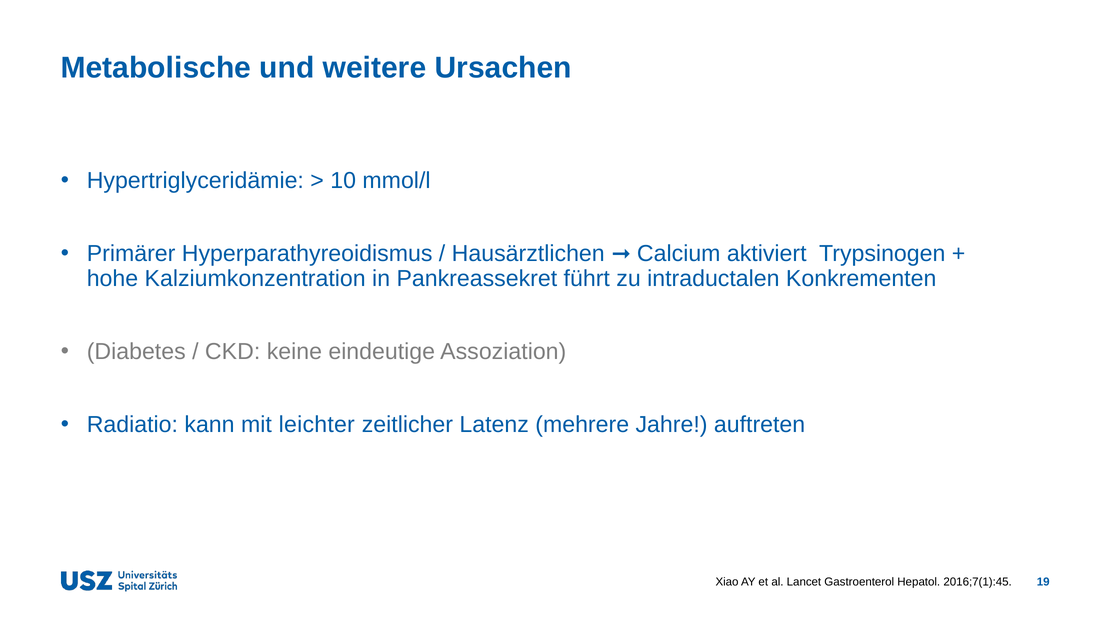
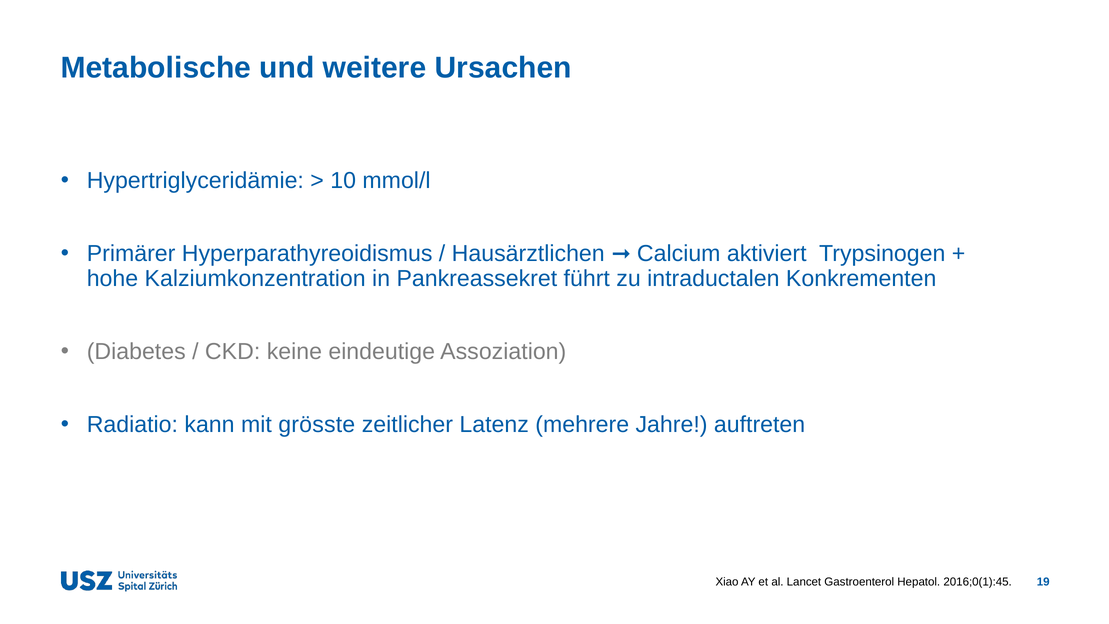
leichter: leichter -> grösste (317, 425)
2016;7(1):45: 2016;7(1):45 -> 2016;0(1):45 (978, 582)
